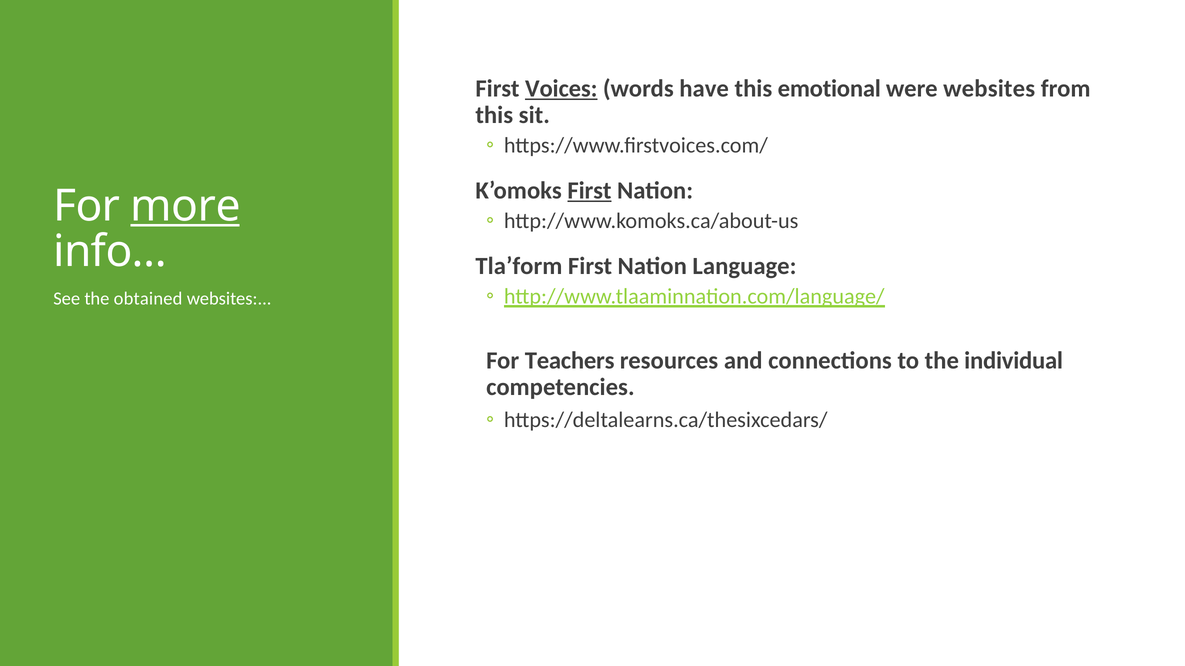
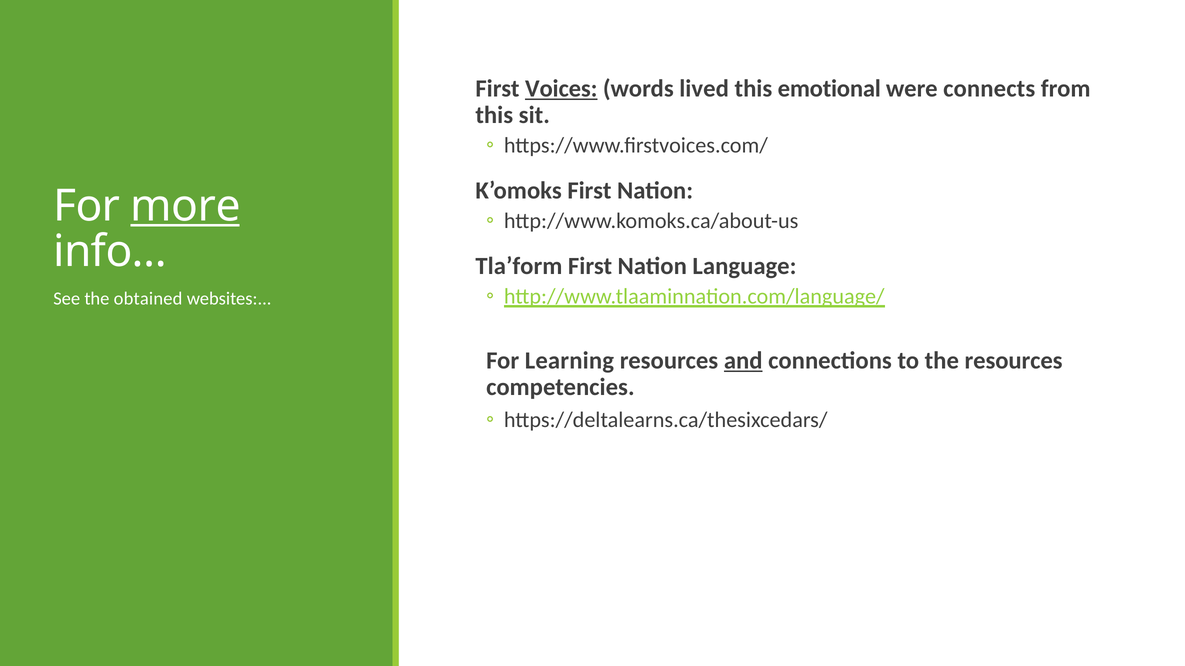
have: have -> lived (704, 89)
were websites: websites -> connects (989, 89)
First underline: present -> none (589, 191)
Teachers: Teachers -> Learning (569, 361)
and underline: none -> present (743, 361)
the individual: individual -> resources (1014, 361)
